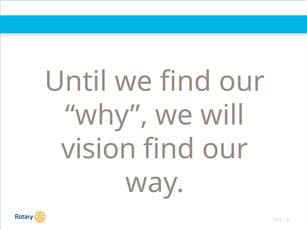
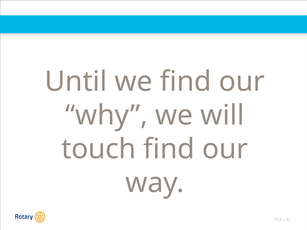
vision: vision -> touch (99, 149)
